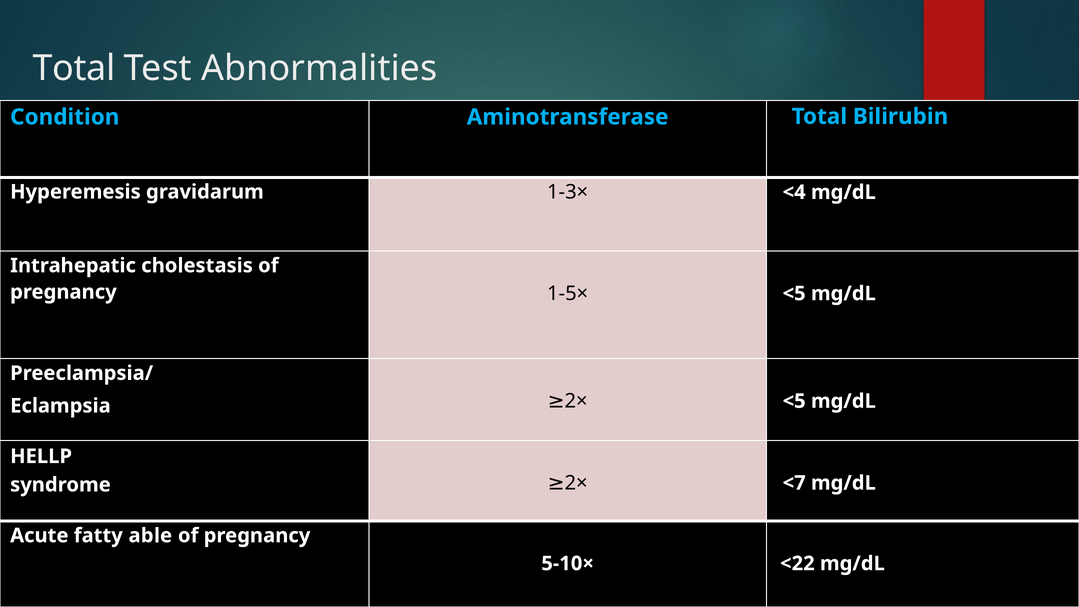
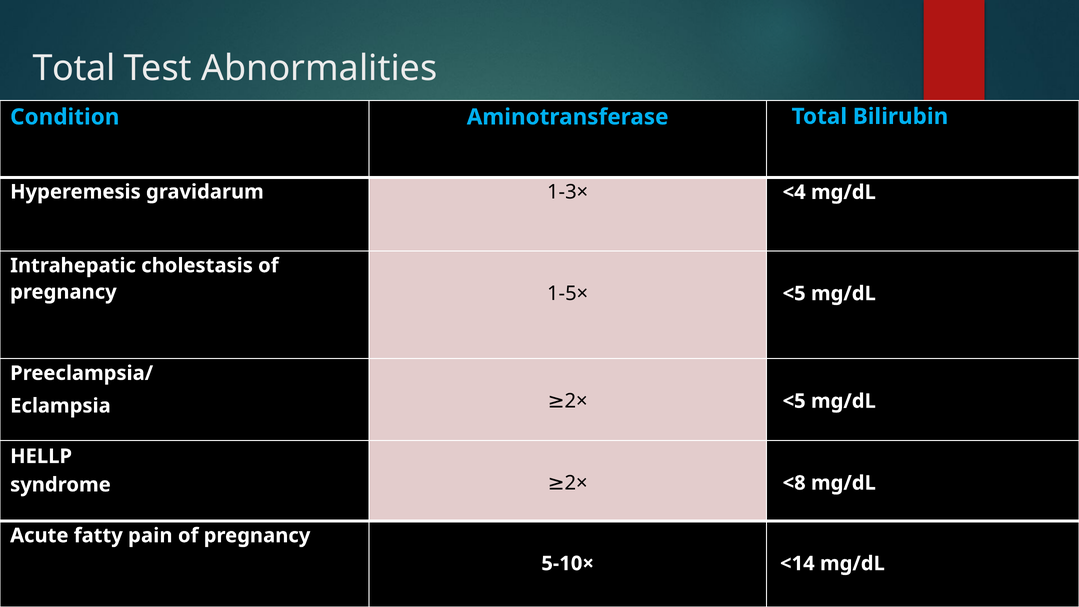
<7: <7 -> <8 (794, 483)
able: able -> pain (150, 536)
<22: <22 -> <14 (797, 563)
